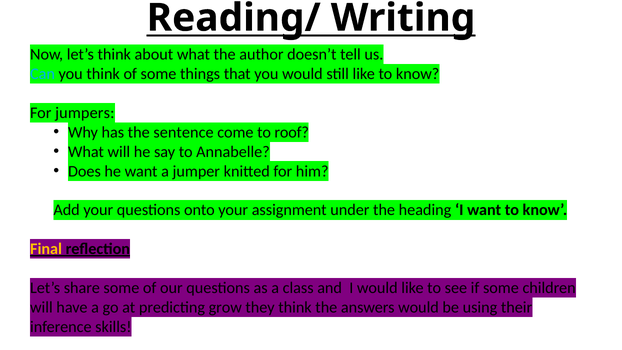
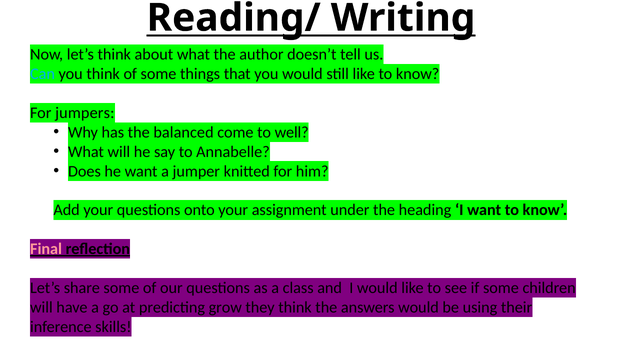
sentence: sentence -> balanced (184, 132)
roof: roof -> well (292, 132)
Final colour: yellow -> pink (46, 249)
